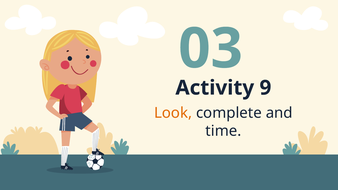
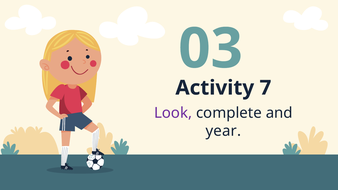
9: 9 -> 7 (265, 88)
Look colour: orange -> purple (173, 113)
time: time -> year (223, 131)
